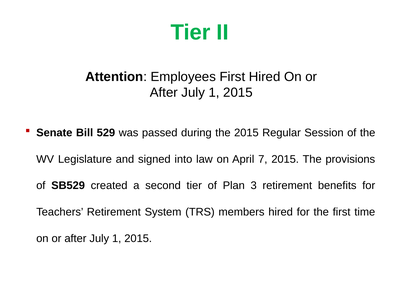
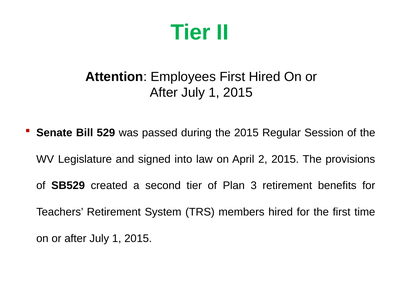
7: 7 -> 2 (263, 159)
